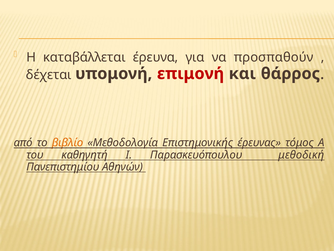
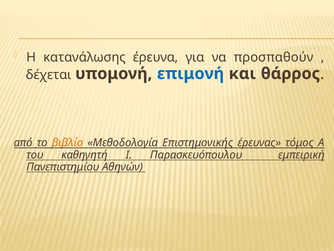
καταβάλλεται: καταβάλλεται -> κατανάλωσης (84, 57)
επιμονή colour: red -> blue (191, 74)
μεθοδική: μεθοδική -> εμπειρική (301, 155)
